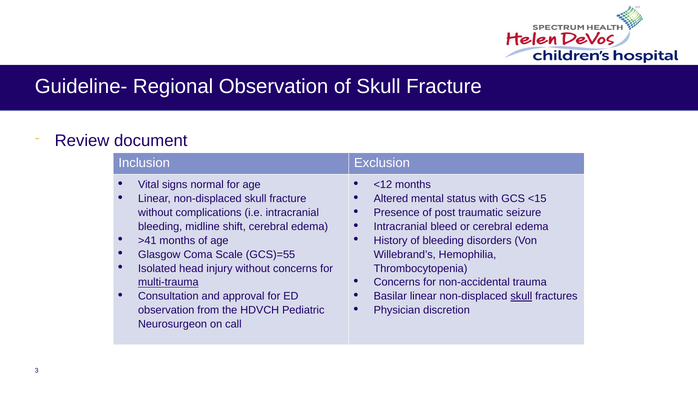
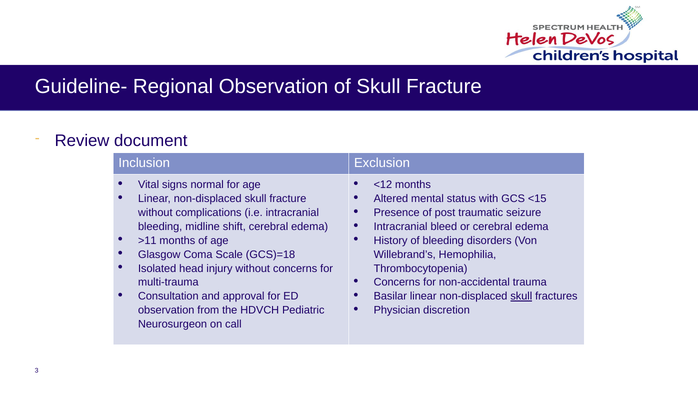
>41: >41 -> >11 (147, 240)
GCS)=55: GCS)=55 -> GCS)=18 (270, 254)
multi-trauma underline: present -> none (168, 282)
